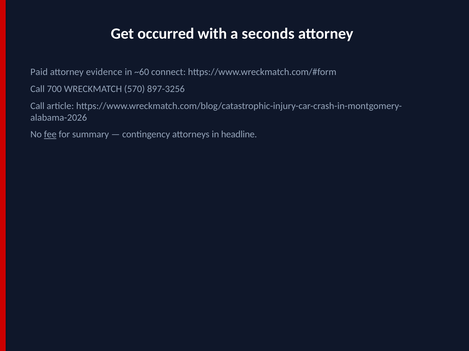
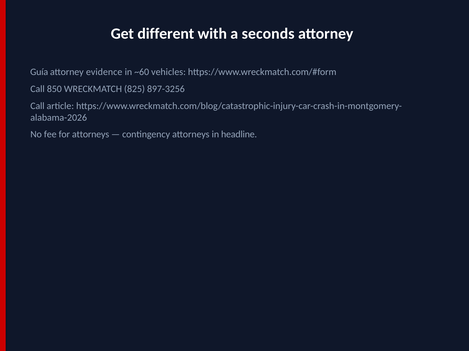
occurred: occurred -> different (166, 34)
Paid: Paid -> Guía (39, 72)
connect: connect -> vehicles (169, 72)
700: 700 -> 850 (54, 89)
570: 570 -> 825 (135, 89)
fee underline: present -> none (50, 135)
for summary: summary -> attorneys (91, 135)
